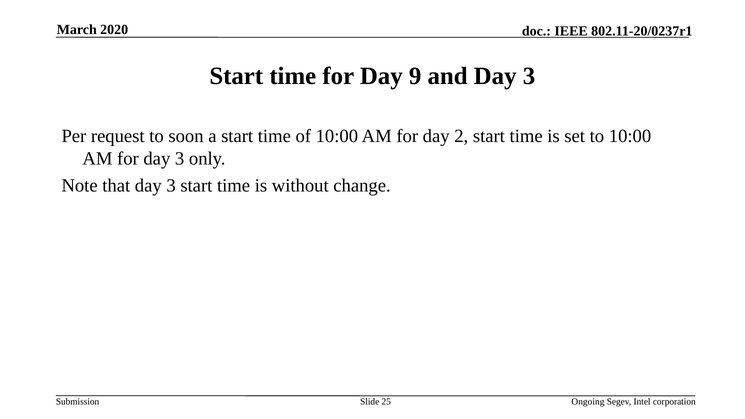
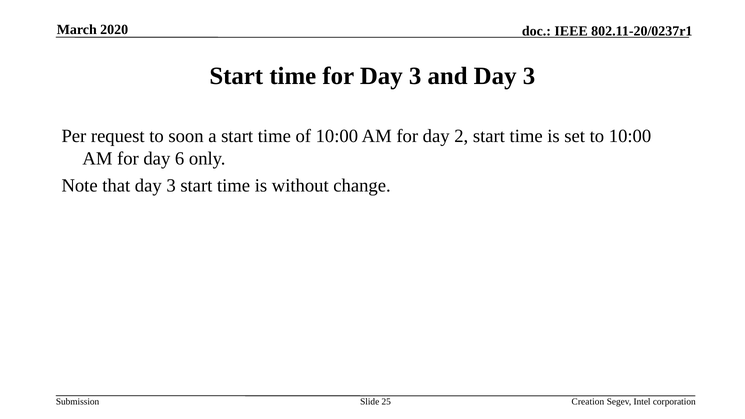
for Day 9: 9 -> 3 (415, 76)
for day 3: 3 -> 6 (180, 159)
Ongoing: Ongoing -> Creation (588, 402)
